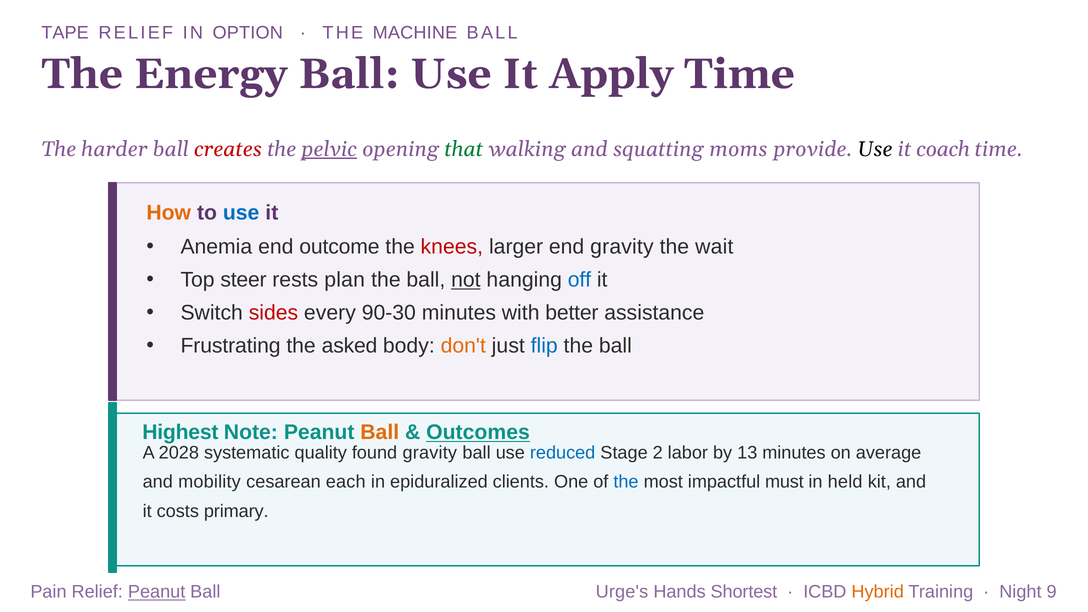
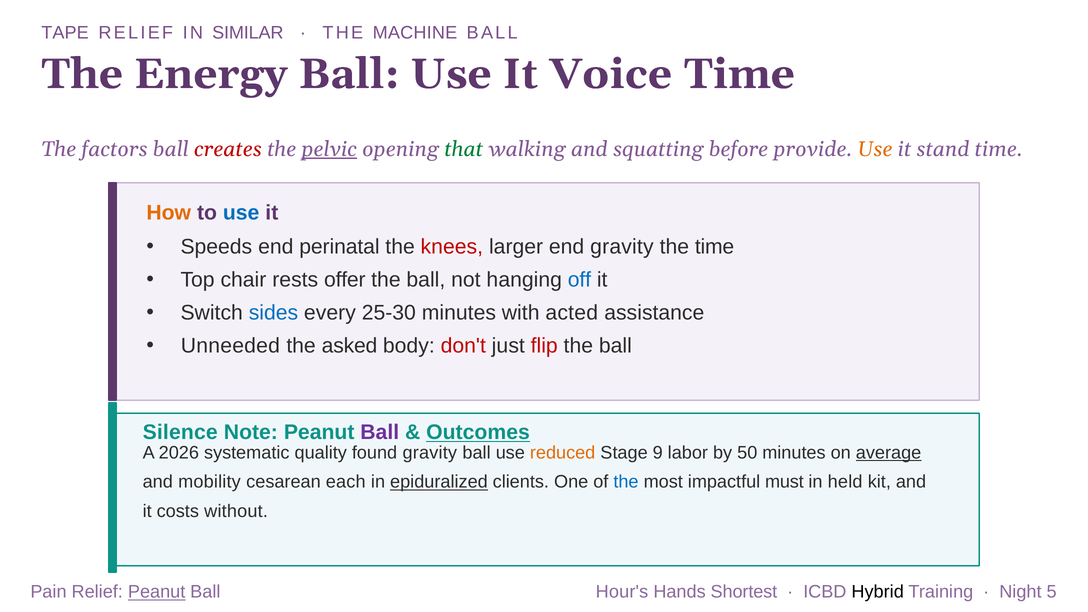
OPTION: OPTION -> SIMILAR (248, 33)
Apply: Apply -> Voice (611, 74)
harder: harder -> factors (115, 149)
moms: moms -> before (739, 149)
Use colour: black -> orange (875, 149)
coach: coach -> stand (943, 149)
Anemia: Anemia -> Speeds (216, 247)
outcome: outcome -> perinatal (339, 247)
the wait: wait -> time (715, 247)
steer: steer -> chair (243, 280)
plan: plan -> offer (345, 280)
not underline: present -> none (466, 280)
sides colour: red -> blue (273, 313)
90-30: 90-30 -> 25-30 (389, 313)
better: better -> acted (572, 313)
Frustrating: Frustrating -> Unneeded (230, 346)
don't colour: orange -> red (463, 346)
flip colour: blue -> red (544, 346)
Highest: Highest -> Silence (180, 432)
Ball colour: orange -> purple (380, 432)
2028: 2028 -> 2026 (179, 453)
reduced colour: blue -> orange (563, 453)
2: 2 -> 9 (658, 453)
13: 13 -> 50 (747, 453)
average underline: none -> present (889, 453)
epiduralized underline: none -> present (439, 482)
primary: primary -> without (236, 511)
Urge's: Urge's -> Hour's (622, 592)
Hybrid colour: orange -> black (878, 592)
9: 9 -> 5 (1052, 592)
